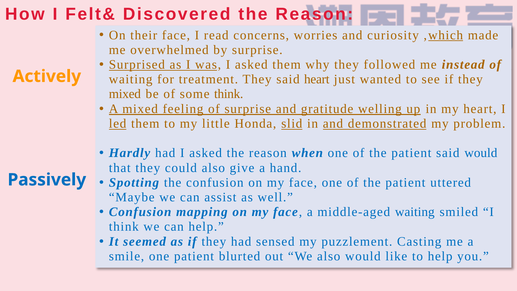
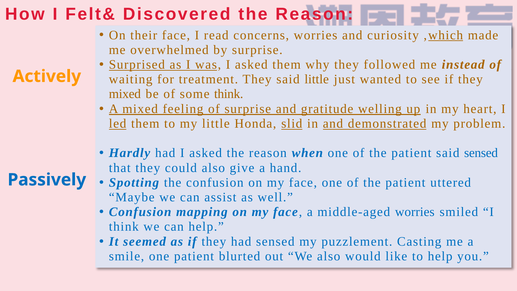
said heart: heart -> little (317, 79)
said would: would -> sensed (481, 153)
middle-aged waiting: waiting -> worries (415, 212)
